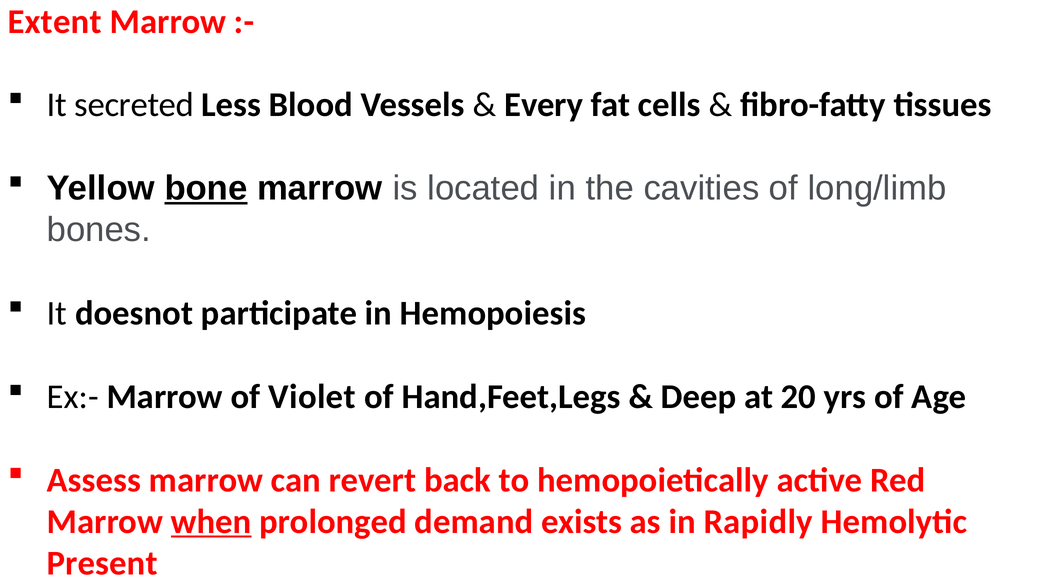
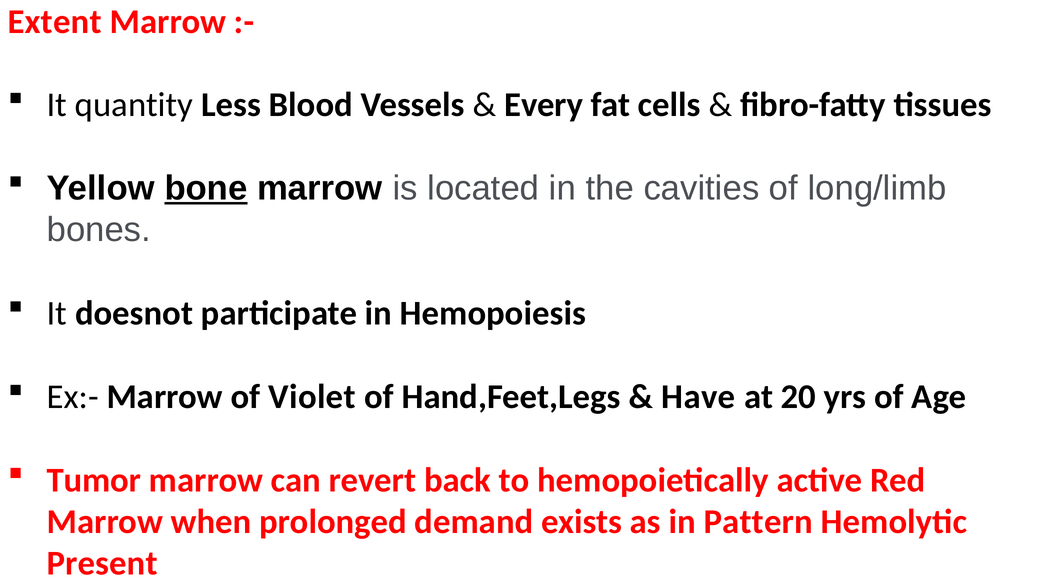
secreted: secreted -> quantity (134, 105)
Deep: Deep -> Have (698, 397)
Assess: Assess -> Tumor (94, 480)
when underline: present -> none (211, 522)
Rapidly: Rapidly -> Pattern (758, 522)
